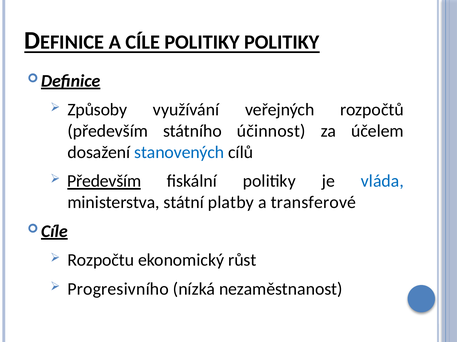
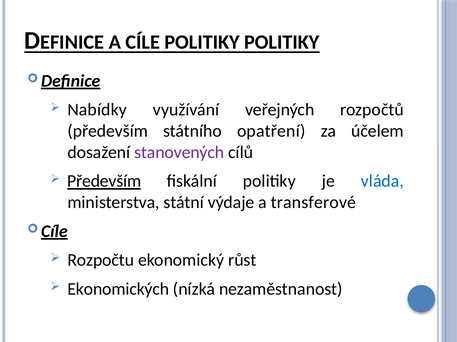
Způsoby: Způsoby -> Nabídky (97, 110)
účinnost: účinnost -> opatření (271, 131)
stanovených colour: blue -> purple (179, 153)
platby: platby -> výdaje (231, 203)
Progresivního: Progresivního -> Ekonomických (118, 290)
